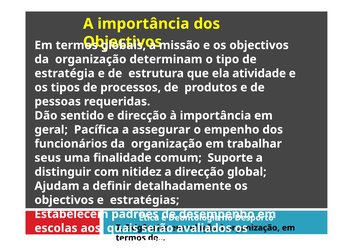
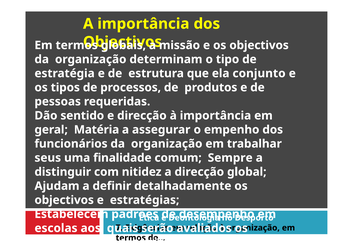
atividade: atividade -> conjunto (259, 74)
Pacífica: Pacífica -> Matéria (97, 130)
Suporte: Suporte -> Sempre (230, 158)
